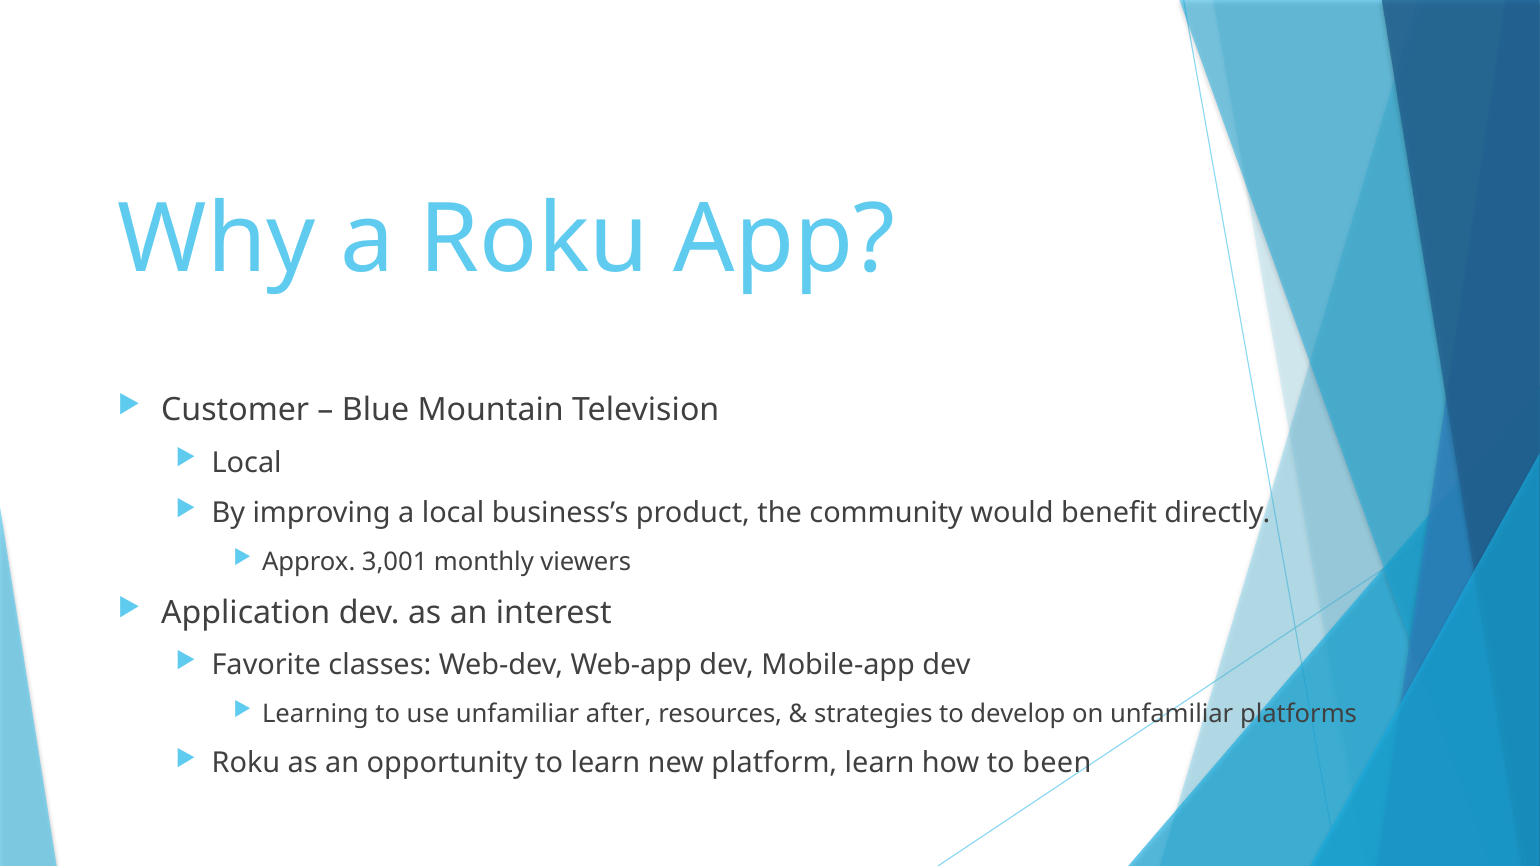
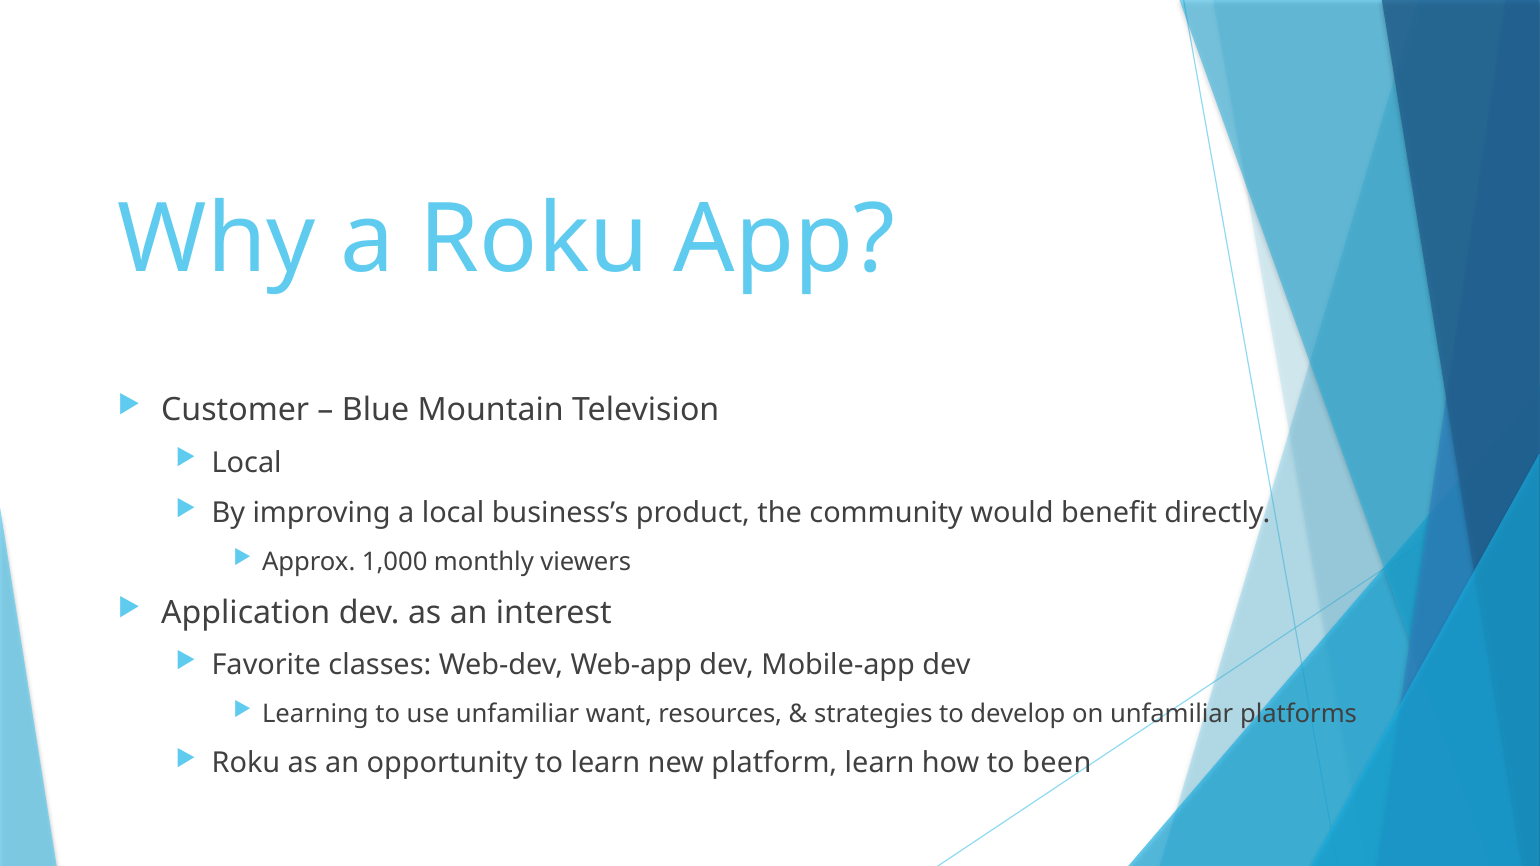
3,001: 3,001 -> 1,000 (395, 562)
after: after -> want (619, 714)
